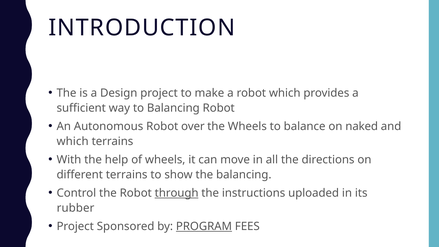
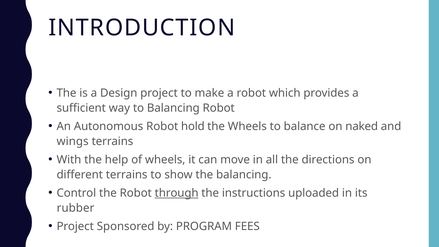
over: over -> hold (193, 126)
which: which -> wings (73, 141)
PROGRAM underline: present -> none (204, 226)
